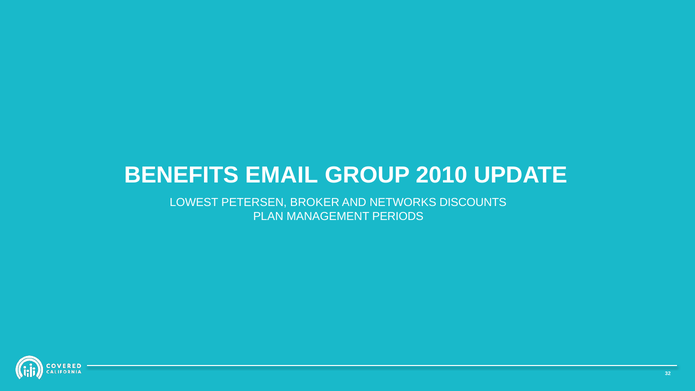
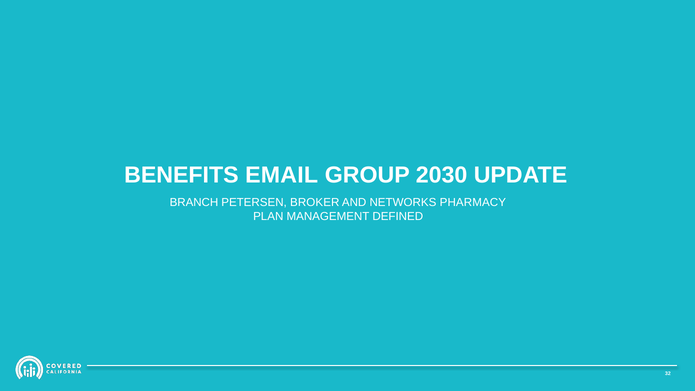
2010: 2010 -> 2030 (442, 175)
LOWEST: LOWEST -> BRANCH (194, 202)
DISCOUNTS: DISCOUNTS -> PHARMACY (473, 202)
PERIODS: PERIODS -> DEFINED (398, 216)
